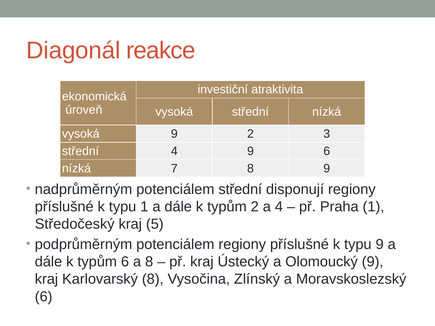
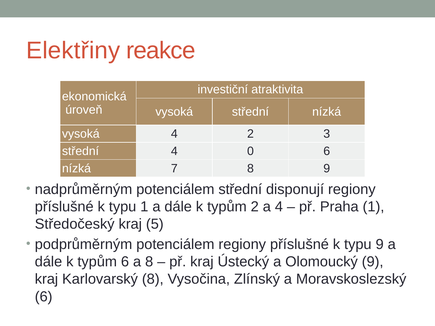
Diagonál: Diagonál -> Elektřiny (73, 51)
vysoká 9: 9 -> 4 (174, 134)
4 9: 9 -> 0 (250, 151)
